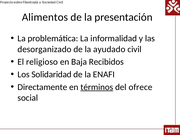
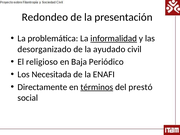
Alimentos: Alimentos -> Redondeo (45, 17)
informalidad underline: none -> present (114, 38)
Recibidos: Recibidos -> Periódico (106, 62)
Solidaridad: Solidaridad -> Necesitada (52, 74)
ofrece: ofrece -> prestó (141, 87)
